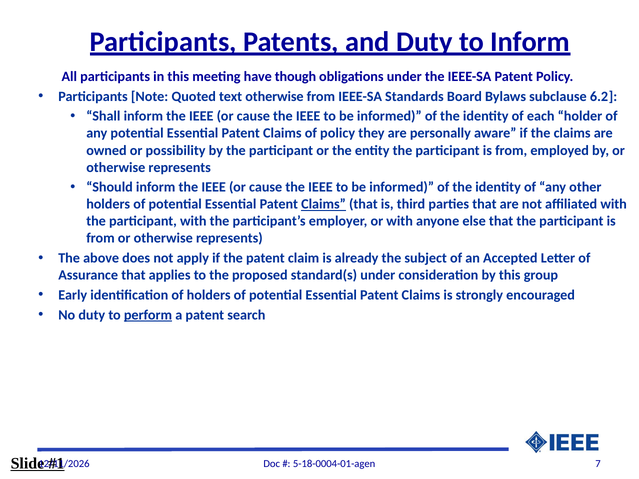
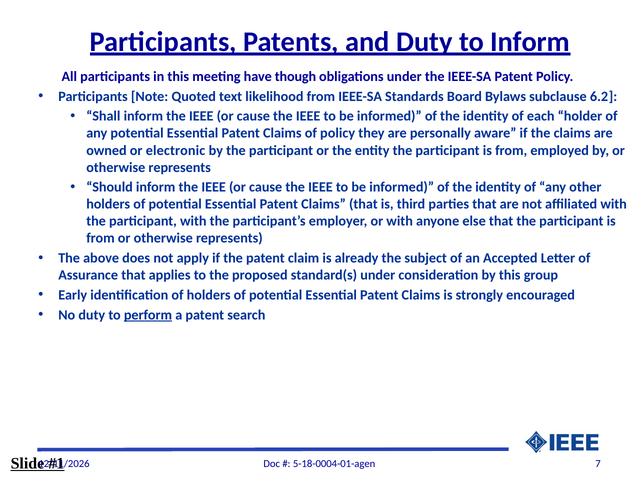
text otherwise: otherwise -> likelihood (274, 96)
possibility: possibility -> electronic (176, 150)
Claims underline: present -> none (324, 204)
